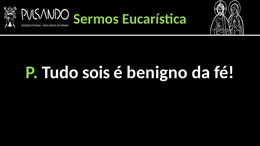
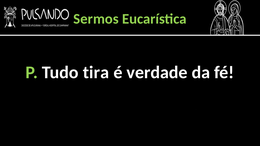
sois: sois -> tira (96, 73)
benigno: benigno -> verdade (157, 73)
